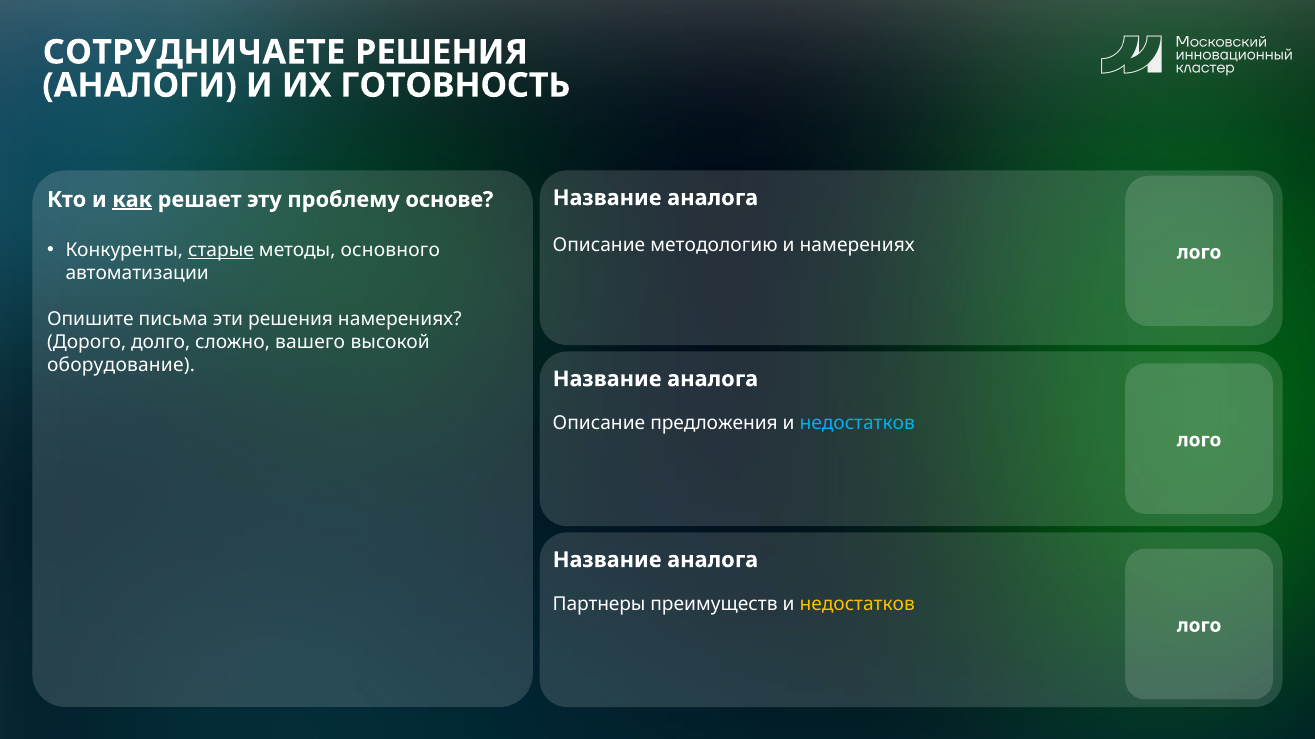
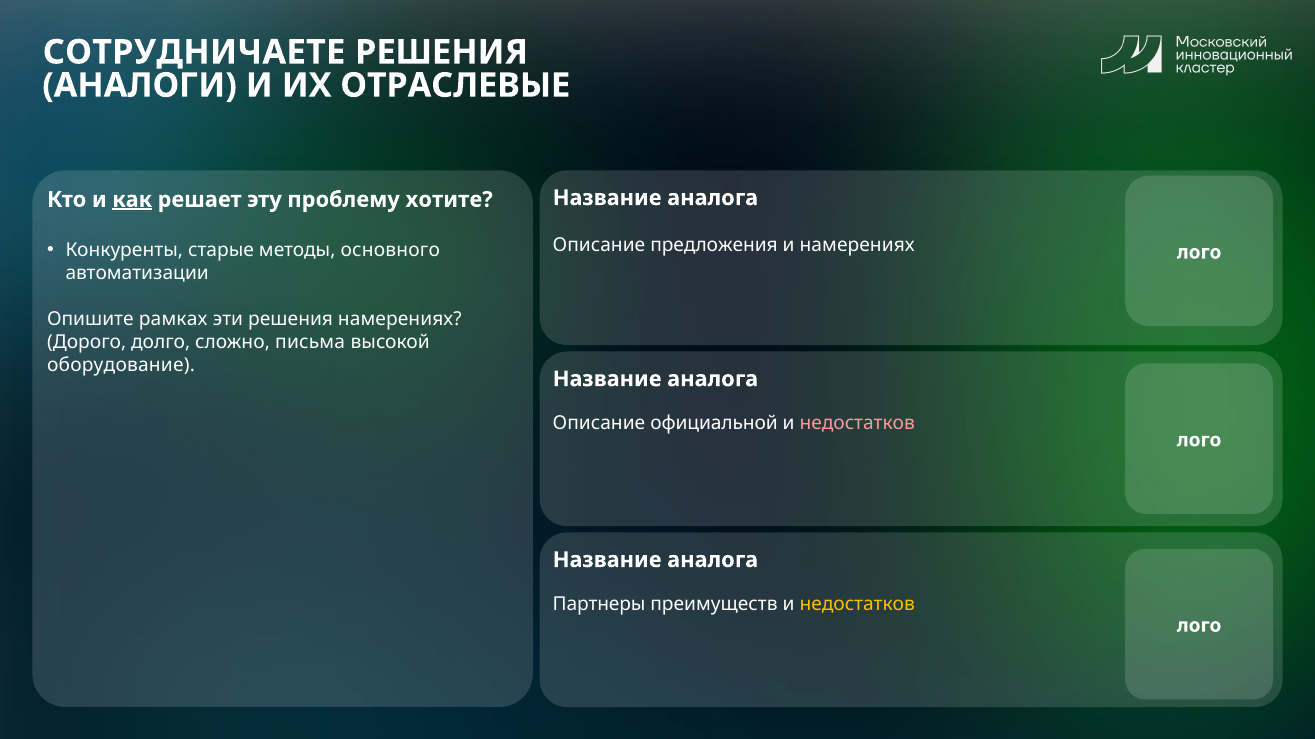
ГОТОВНОСТЬ: ГОТОВНОСТЬ -> ОТРАСЛЕВЫЕ (455, 86)
основе: основе -> хотите (449, 200)
методологию: методологию -> предложения (714, 246)
старые underline: present -> none (221, 250)
письма: письма -> рамках (173, 320)
вашего: вашего -> письма (310, 343)
предложения: предложения -> официальной (714, 424)
недостатков colour: light blue -> pink (857, 424)
